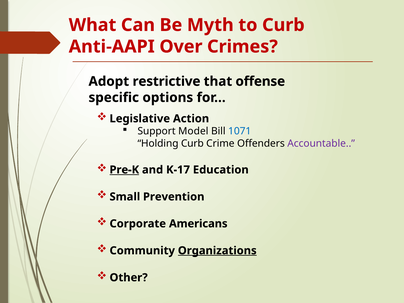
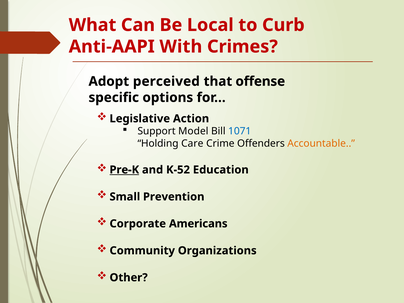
Myth: Myth -> Local (210, 25)
Over: Over -> With (181, 47)
restrictive: restrictive -> perceived (166, 81)
Holding Curb: Curb -> Care (192, 143)
Accountable colour: purple -> orange (321, 143)
K-17: K-17 -> K-52 (178, 170)
Organizations underline: present -> none (217, 251)
